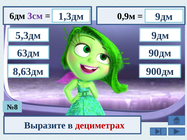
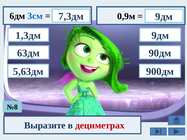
1,3дм: 1,3дм -> 7,3дм (71, 16)
3см colour: purple -> blue (35, 16)
5,3дм: 5,3дм -> 1,3дм (28, 36)
8,63дм: 8,63дм -> 5,63дм (28, 72)
